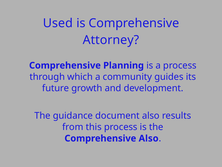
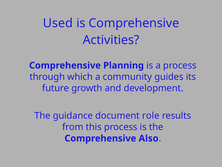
Attorney: Attorney -> Activities (111, 40)
document also: also -> role (151, 115)
